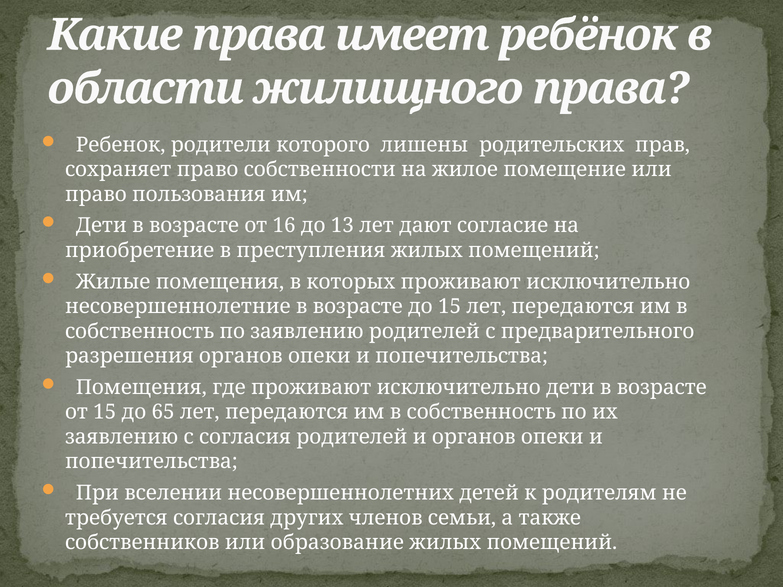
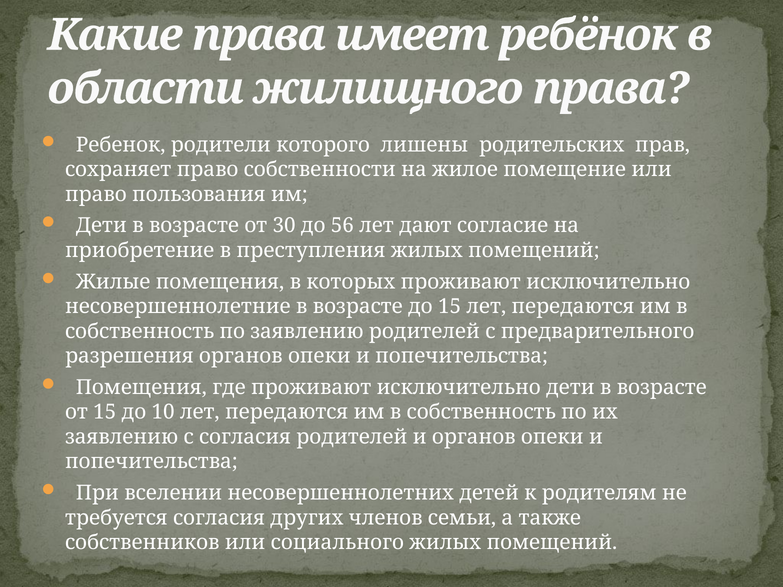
16: 16 -> 30 (284, 226)
13: 13 -> 56 (342, 226)
65: 65 -> 10 (163, 412)
образование: образование -> социального (337, 543)
